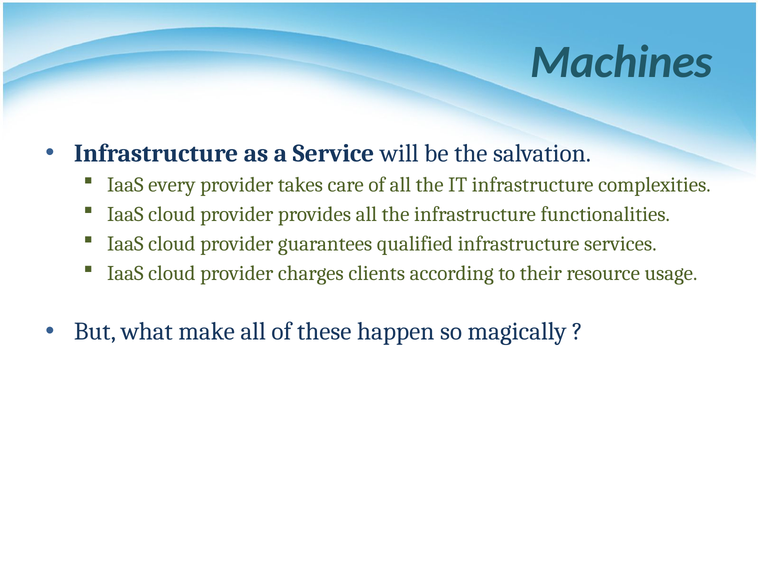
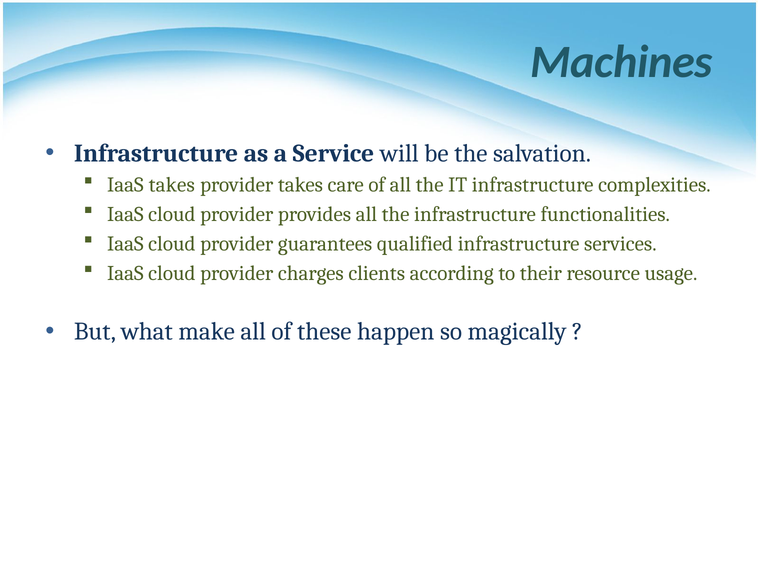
IaaS every: every -> takes (172, 185)
